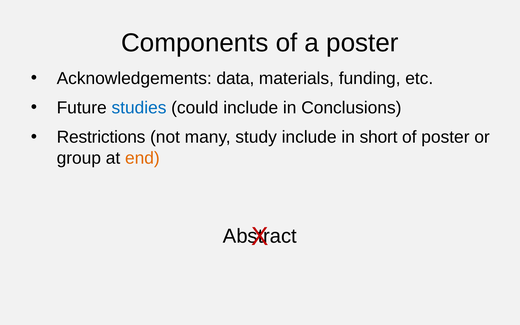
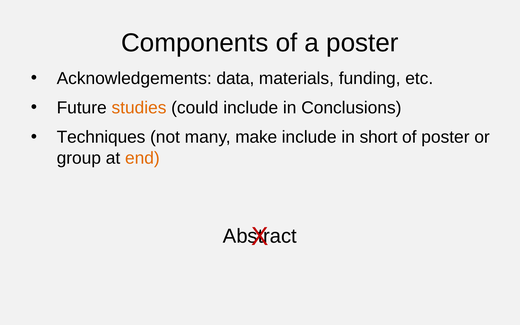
studies colour: blue -> orange (139, 108)
Restrictions: Restrictions -> Techniques (101, 137)
study: study -> make (256, 137)
